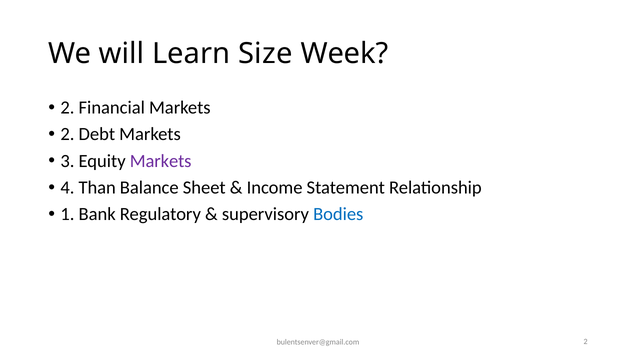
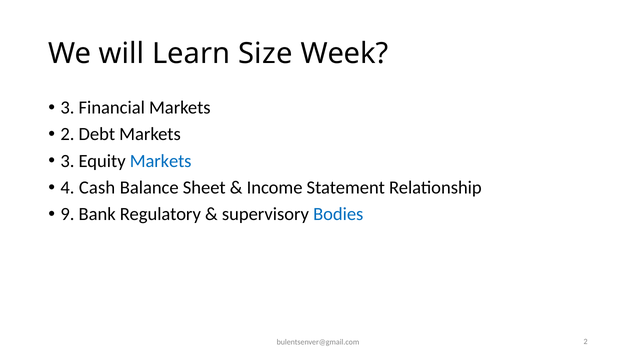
2: 2 -> 3 (67, 108)
Markets colour: purple -> blue (161, 161)
Than: Than -> Cash (97, 188)
1: 1 -> 9 (67, 214)
